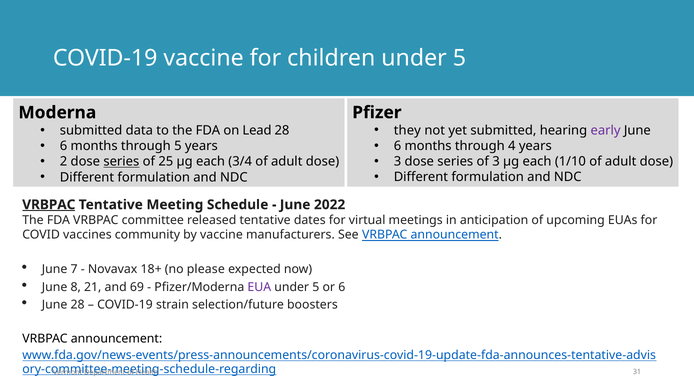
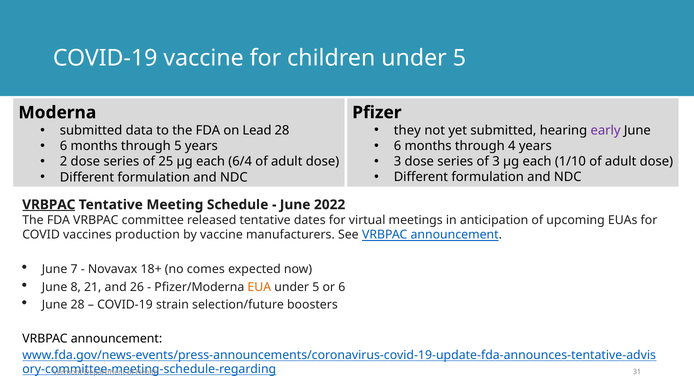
series underline: present -> none (121, 162)
3/4: 3/4 -> 6/4 (240, 162)
community: community -> production (147, 235)
please: please -> comes (206, 270)
69: 69 -> 26 (137, 287)
EUA colour: purple -> orange (259, 287)
